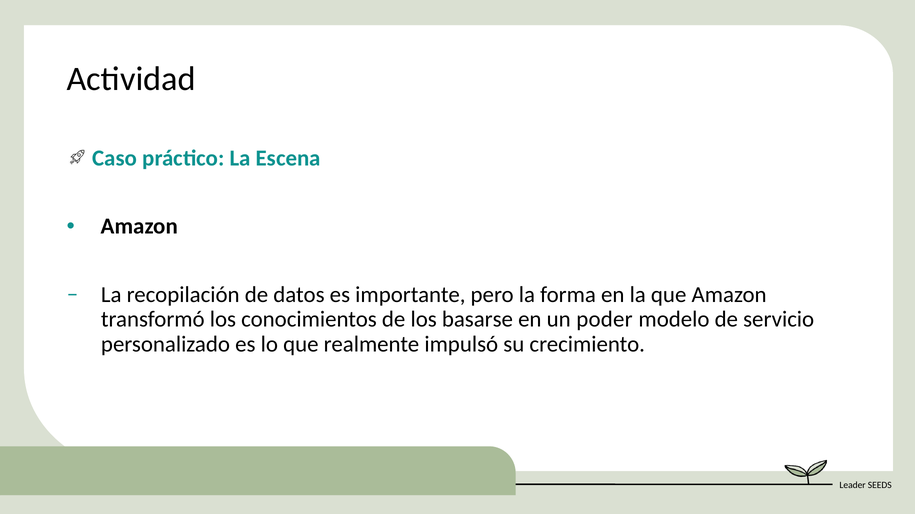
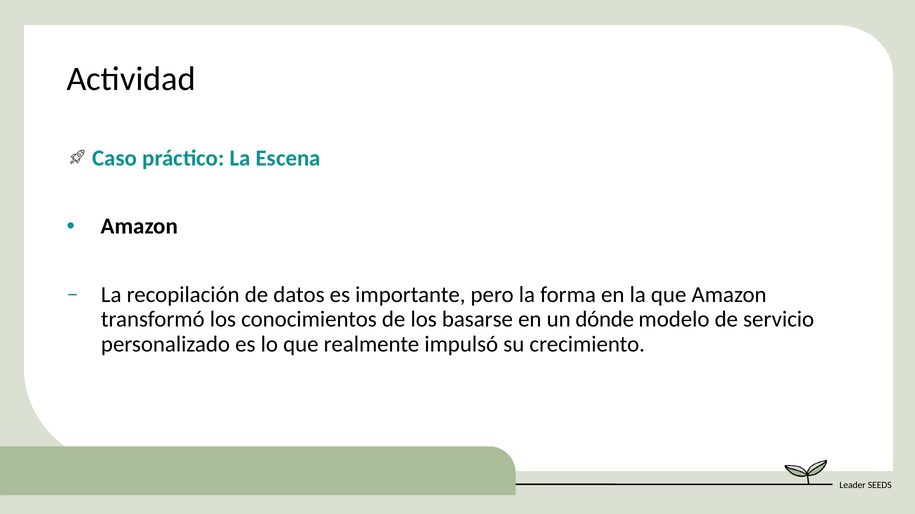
poder: poder -> dónde (605, 320)
